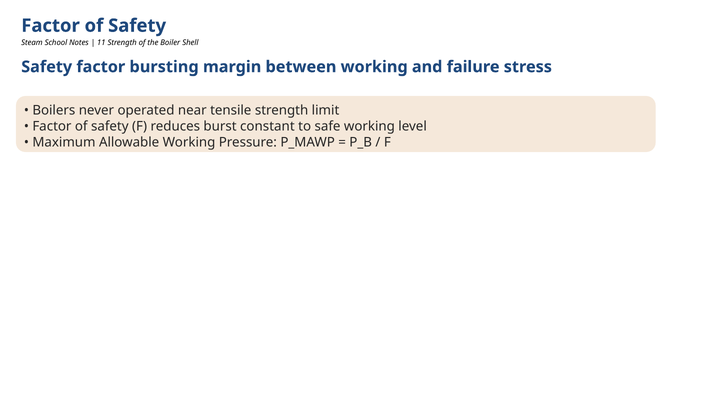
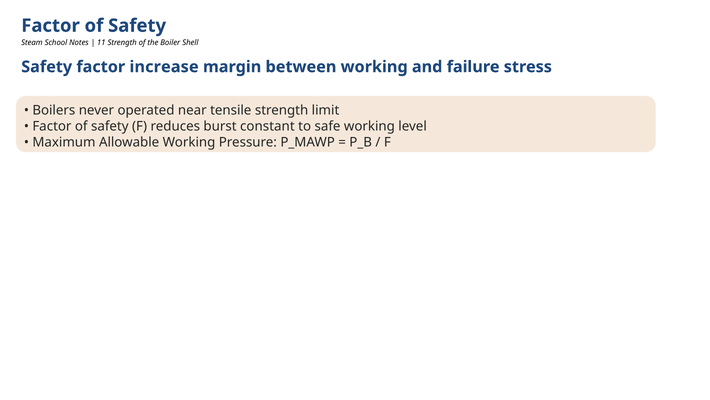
bursting: bursting -> increase (164, 67)
